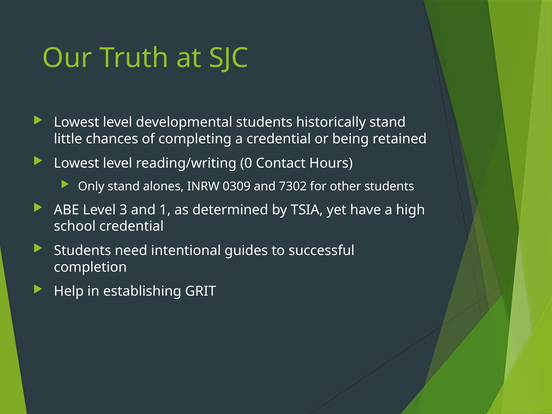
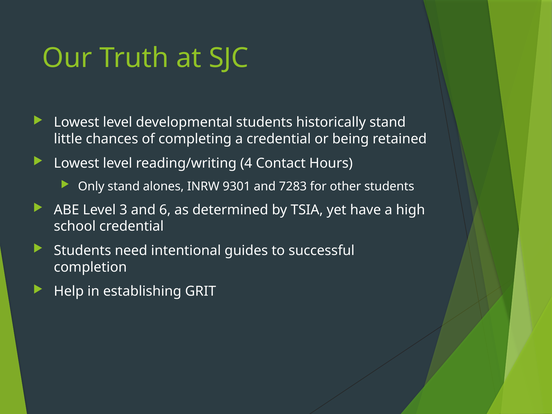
0: 0 -> 4 (246, 163)
0309: 0309 -> 9301 (237, 186)
7302: 7302 -> 7283 (293, 186)
1: 1 -> 6 (165, 210)
